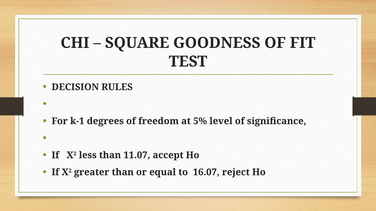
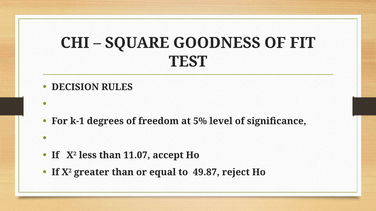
16.07: 16.07 -> 49.87 (206, 173)
